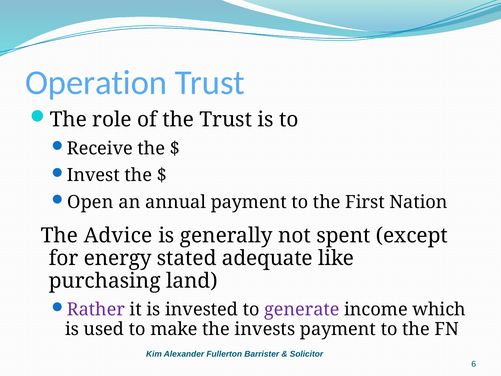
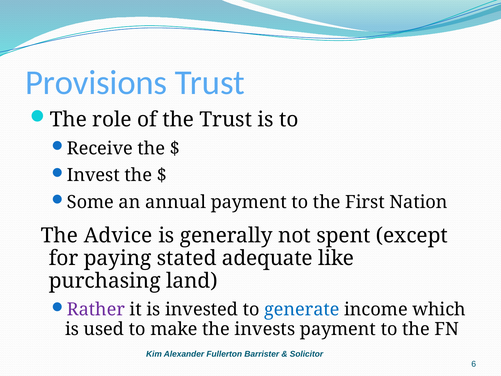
Operation: Operation -> Provisions (96, 83)
Open: Open -> Some (90, 202)
energy: energy -> paying (118, 258)
generate colour: purple -> blue (302, 309)
